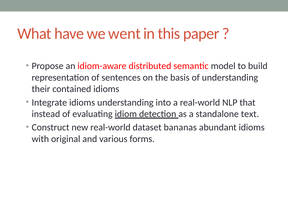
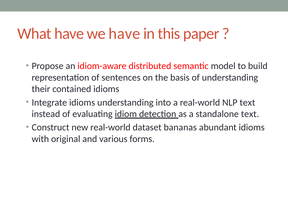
we went: went -> have (124, 34)
NLP that: that -> text (247, 102)
